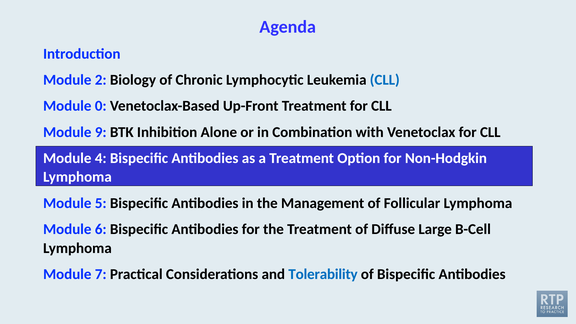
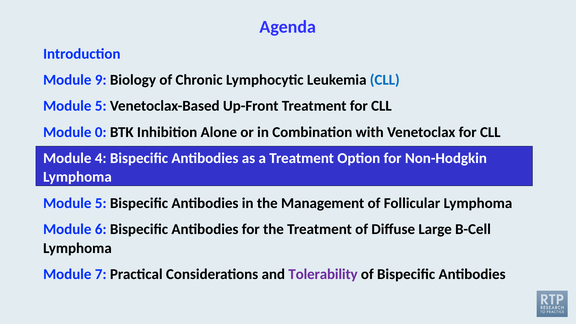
2: 2 -> 9 (101, 80)
0: 0 -> 5 (101, 106)
9: 9 -> 0 (101, 132)
Tolerability colour: blue -> purple (323, 274)
